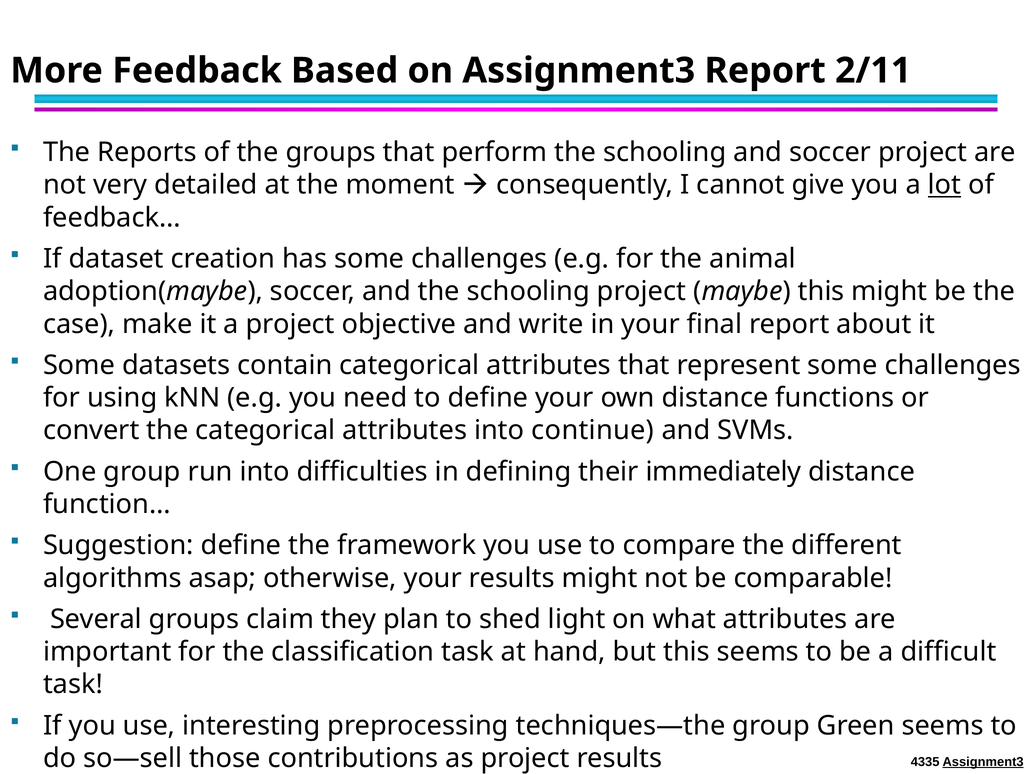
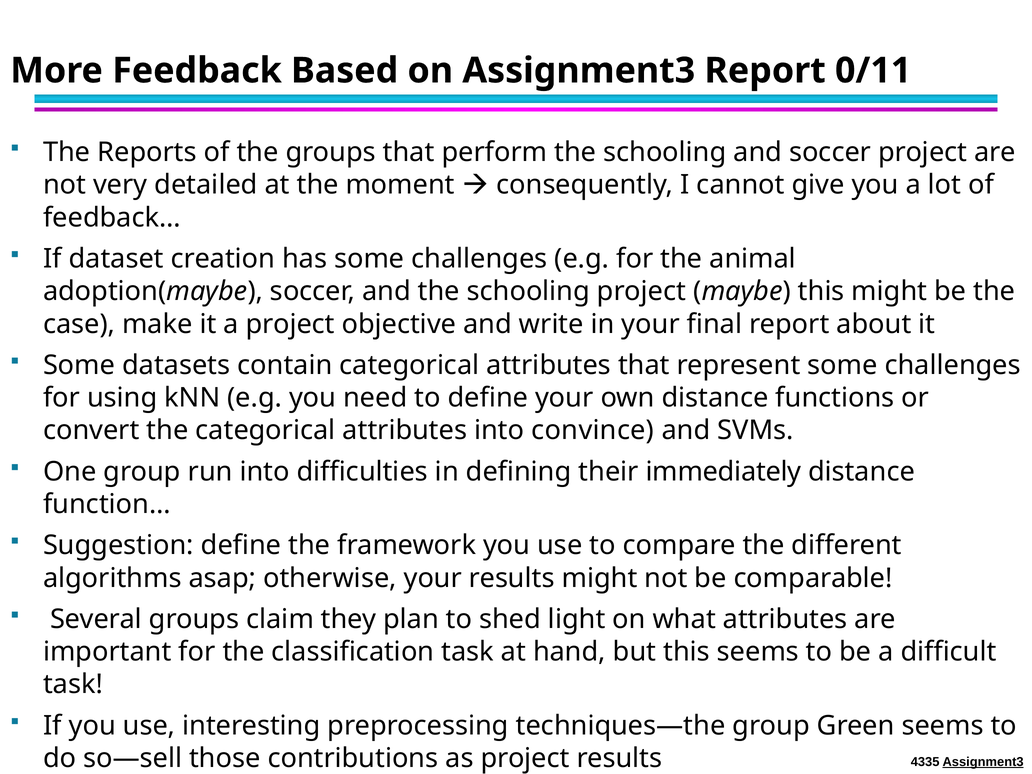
2/11: 2/11 -> 0/11 (873, 71)
lot underline: present -> none (945, 185)
continue: continue -> convince (593, 430)
